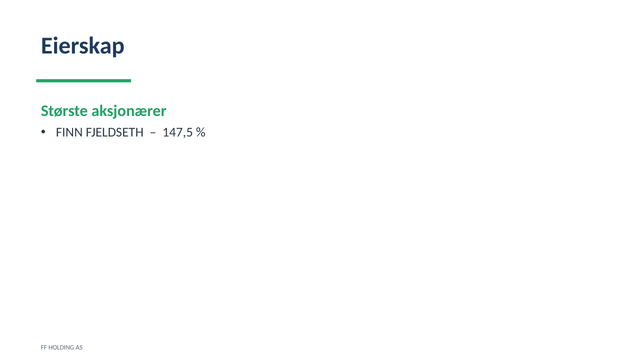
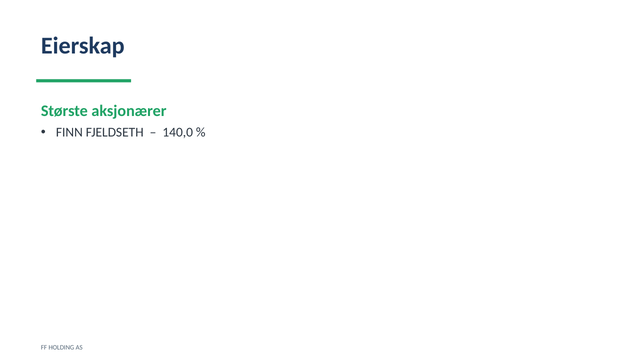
147,5: 147,5 -> 140,0 (178, 132)
